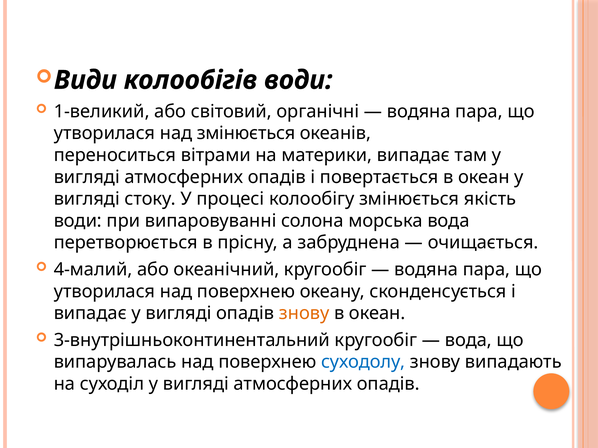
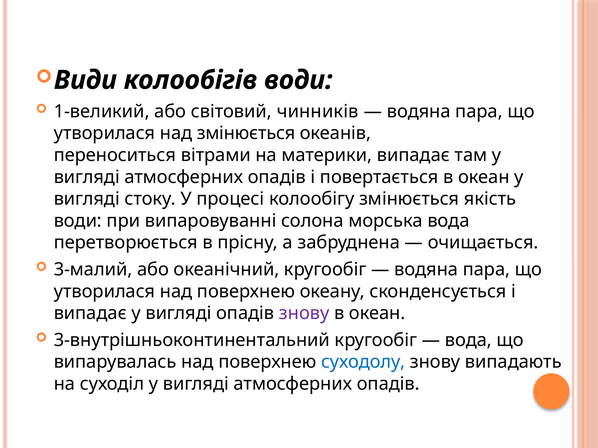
органічні: органічні -> чинників (318, 111)
4-малий: 4-малий -> 3-малий (93, 270)
знову colour: orange -> purple (304, 314)
